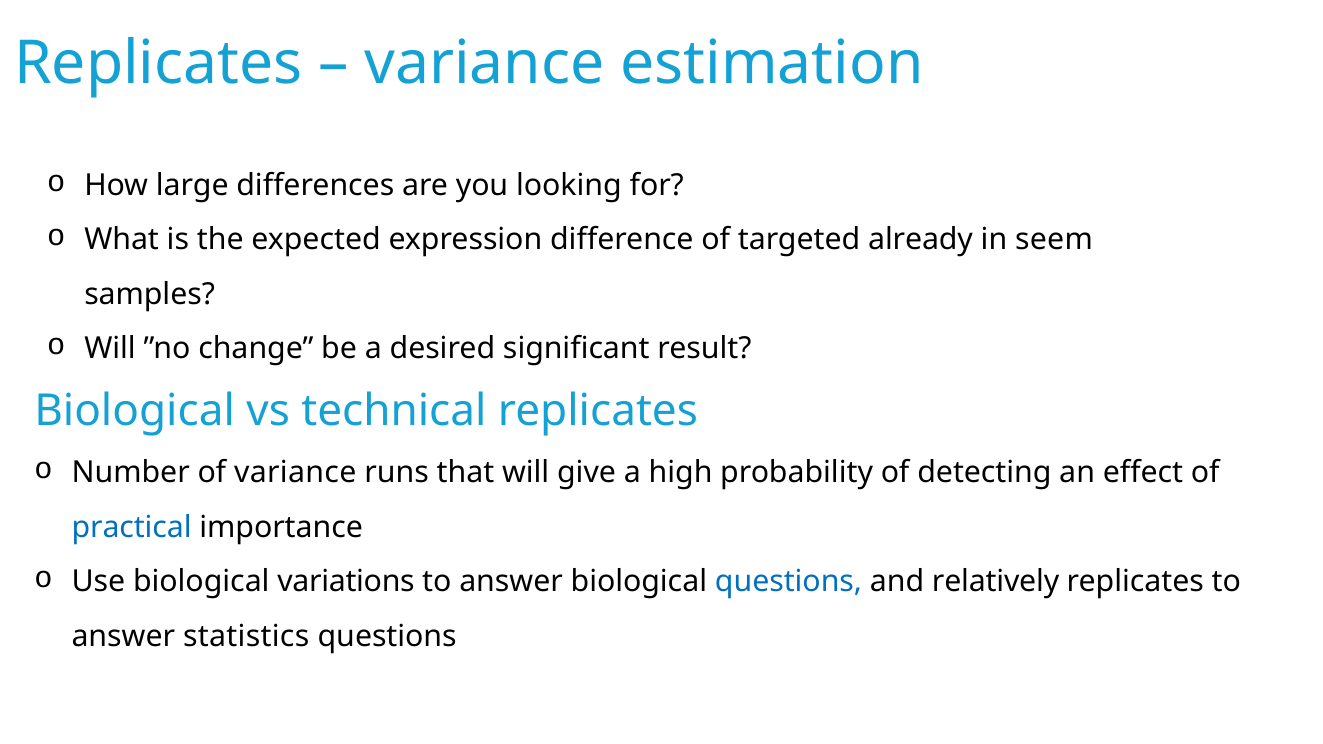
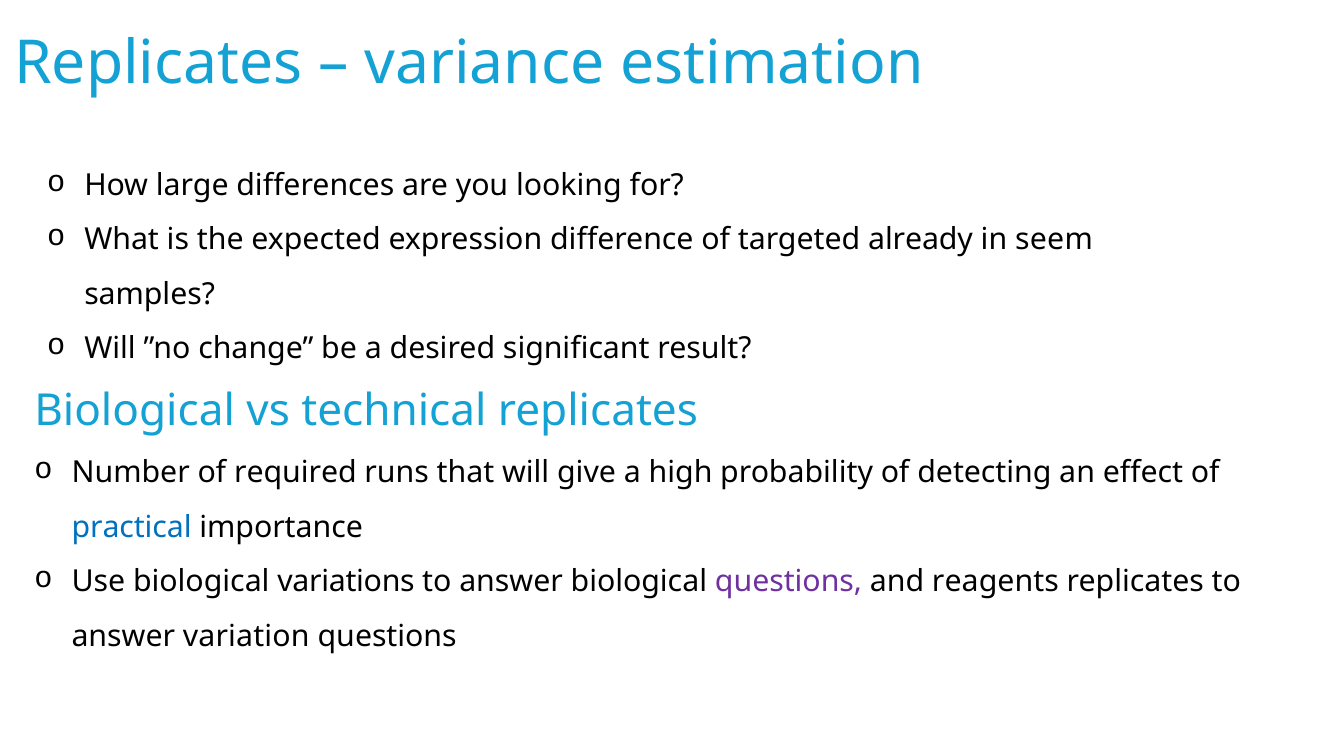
of variance: variance -> required (295, 473)
questions colour: blue -> purple (789, 582)
relatively: relatively -> reagents (995, 582)
statistics: statistics -> variation (246, 637)
